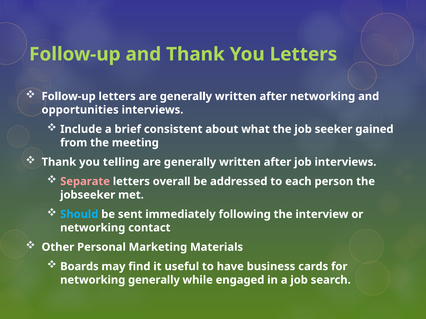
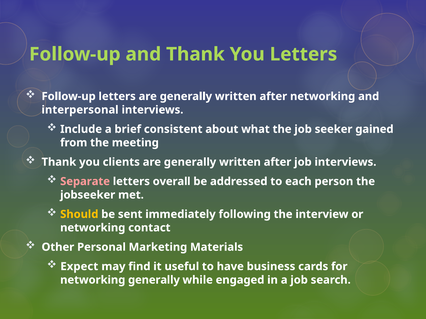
opportunities: opportunities -> interpersonal (80, 110)
telling: telling -> clients (121, 162)
Should colour: light blue -> yellow (79, 215)
Boards: Boards -> Expect (79, 267)
